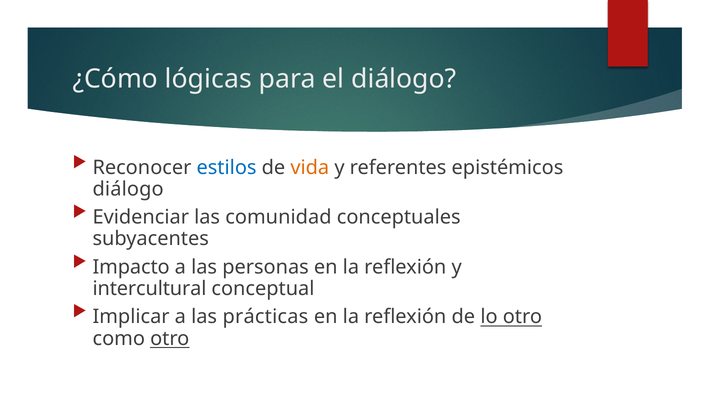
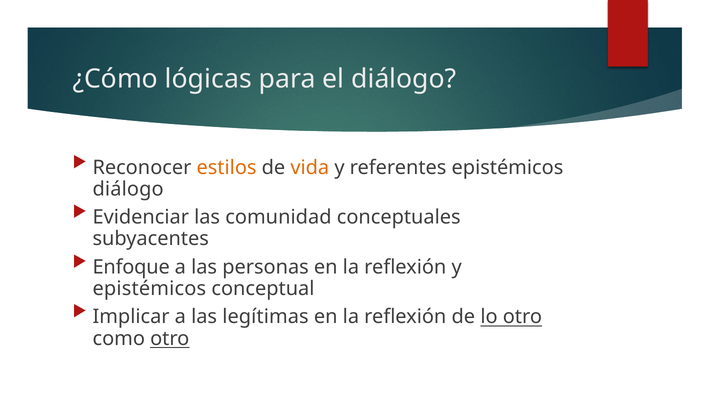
estilos colour: blue -> orange (227, 168)
Impacto: Impacto -> Enfoque (131, 267)
intercultural: intercultural -> epistémicos (149, 289)
prácticas: prácticas -> legítimas (265, 317)
